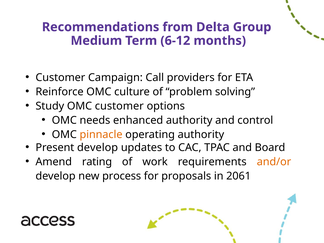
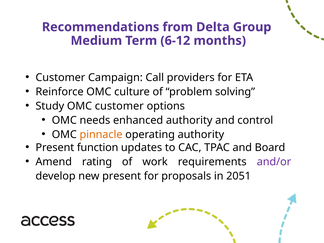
Present develop: develop -> function (98, 147)
and/or colour: orange -> purple (274, 162)
new process: process -> present (122, 176)
2061: 2061 -> 2051 (239, 176)
